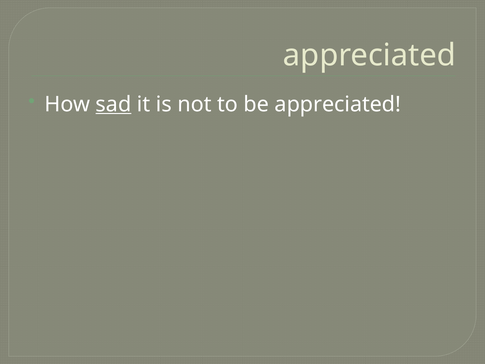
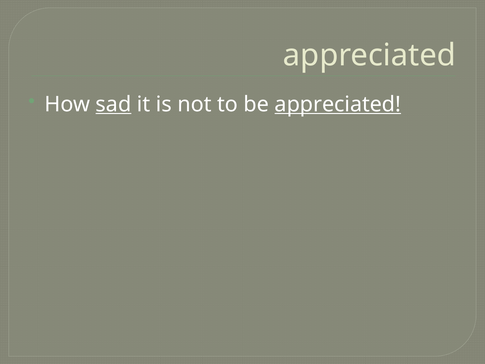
appreciated underline: none -> present (338, 104)
